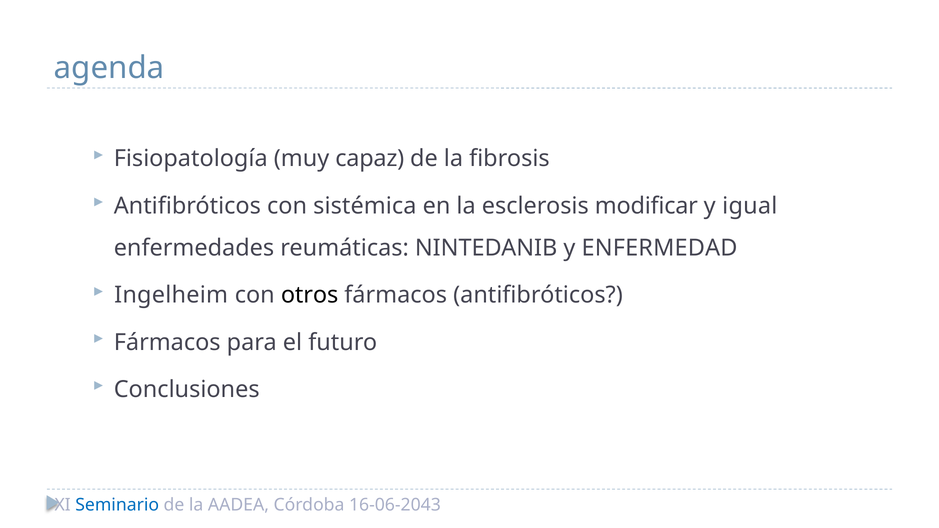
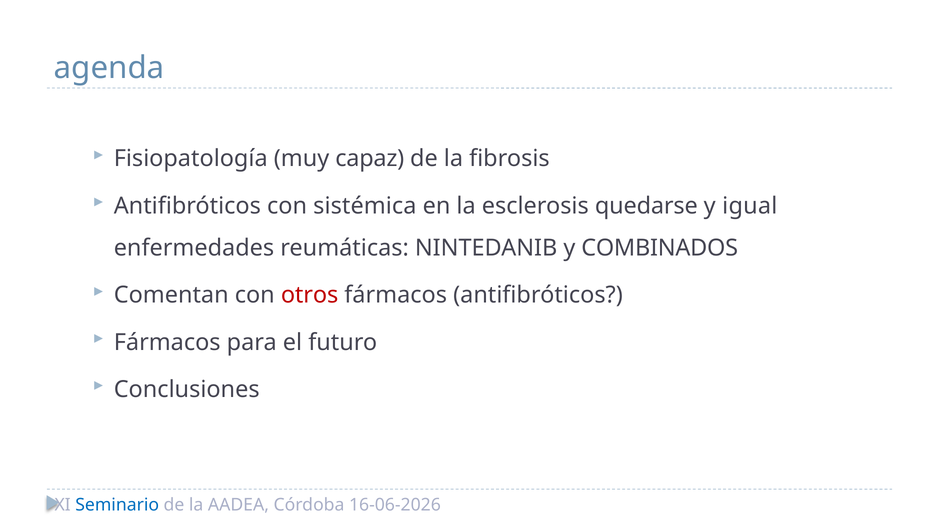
modificar: modificar -> quedarse (646, 206)
ENFERMEDAD: ENFERMEDAD -> COMBINADOS (660, 248)
Ingelheim: Ingelheim -> Comentan (171, 295)
otros colour: black -> red (310, 295)
16-06-2043: 16-06-2043 -> 16-06-2026 (395, 505)
